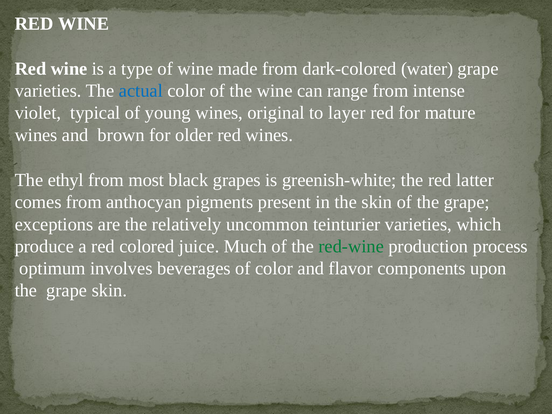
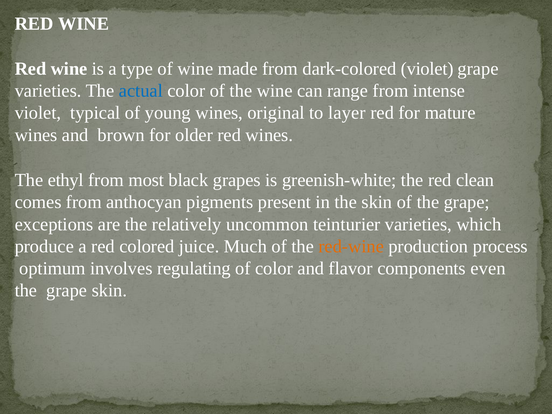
dark-colored water: water -> violet (427, 69)
latter: latter -> clean (475, 180)
red-wine colour: green -> orange (351, 246)
beverages: beverages -> regulating (194, 268)
upon: upon -> even (488, 268)
